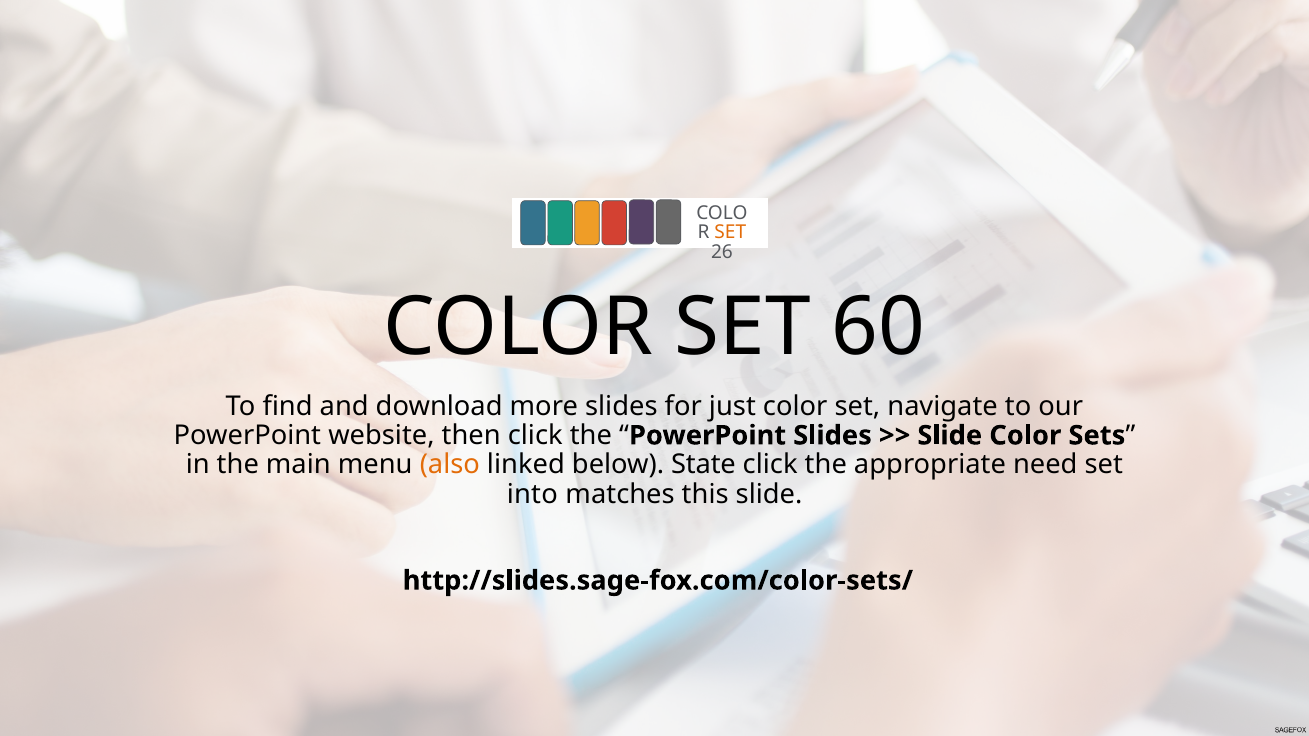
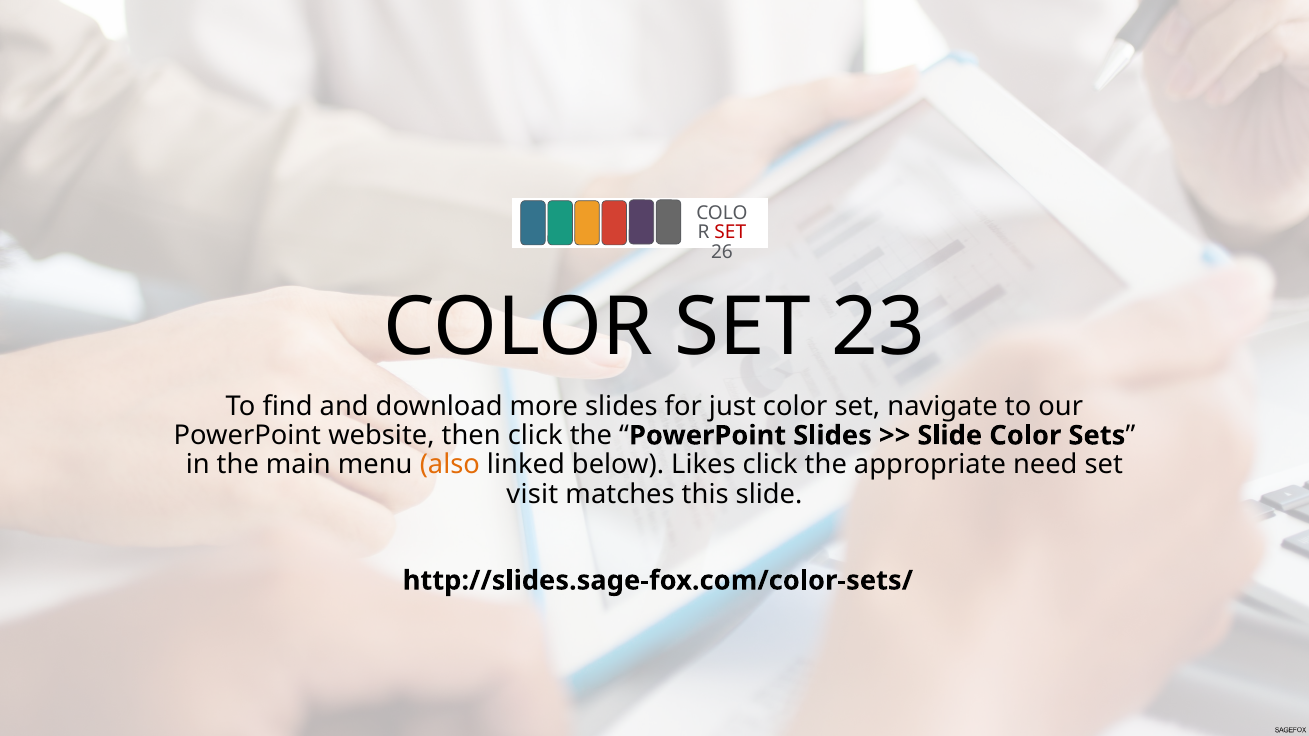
SET colour: orange -> red (730, 233)
60: 60 -> 23 (879, 327)
State: State -> Likes (703, 465)
into: into -> visit (532, 495)
